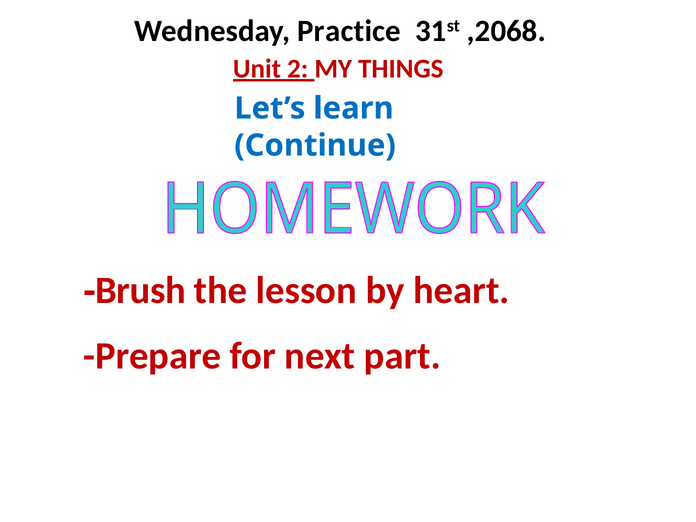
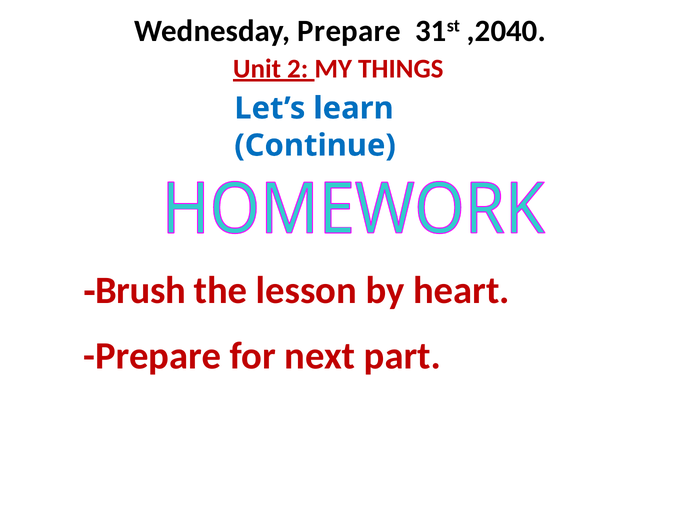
Wednesday Practice: Practice -> Prepare (349, 31)
,2068: ,2068 -> ,2040 (506, 31)
